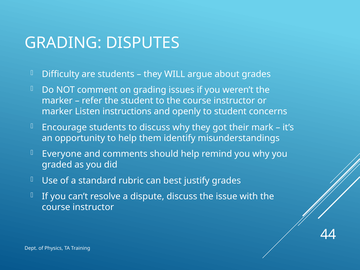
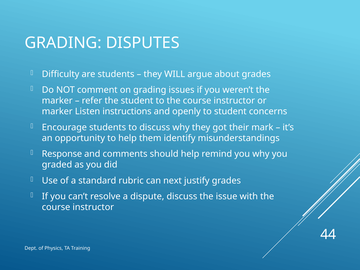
Everyone: Everyone -> Response (62, 154)
best: best -> next (173, 181)
